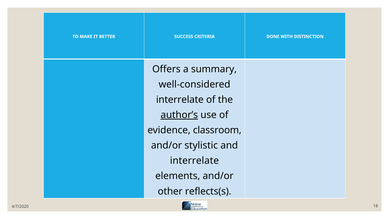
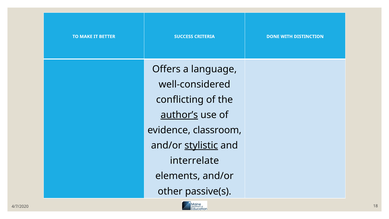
summary: summary -> language (214, 69)
interrelate: interrelate -> conflicting (180, 100)
stylistic underline: none -> present (201, 145)
reflects(s: reflects(s -> passive(s (208, 191)
